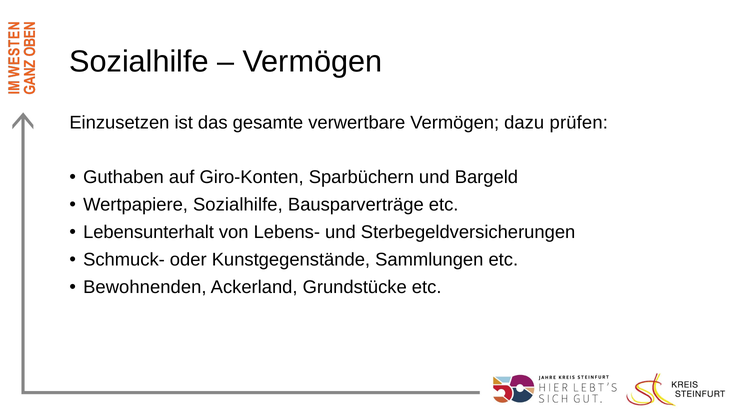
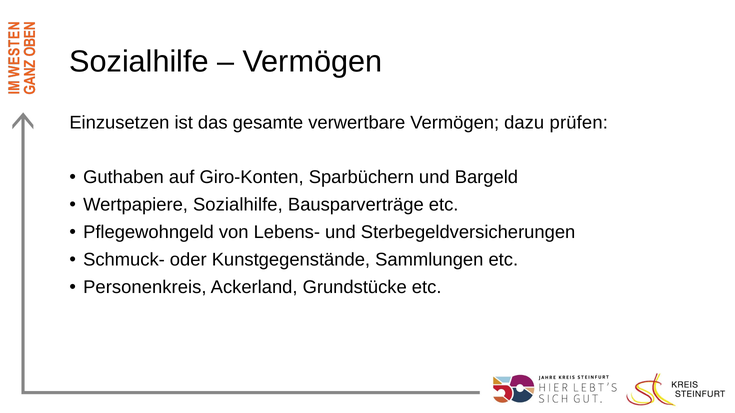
Lebensunterhalt: Lebensunterhalt -> Pflegewohngeld (148, 233)
Bewohnenden: Bewohnenden -> Personenkreis (145, 288)
